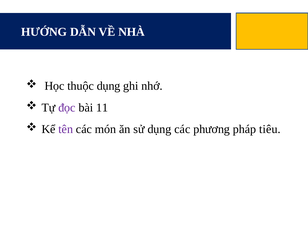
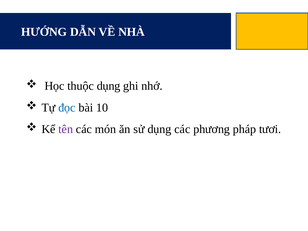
đọc colour: purple -> blue (67, 108)
11: 11 -> 10 (102, 108)
tiêu: tiêu -> tươi (270, 129)
